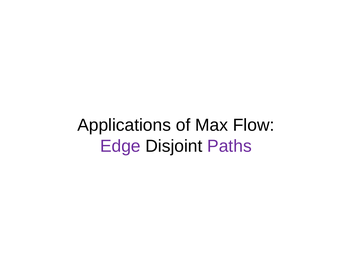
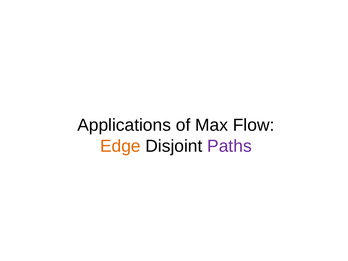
Edge colour: purple -> orange (120, 146)
